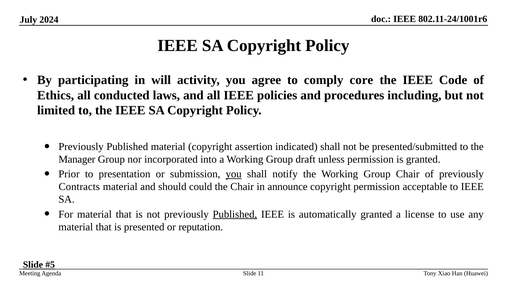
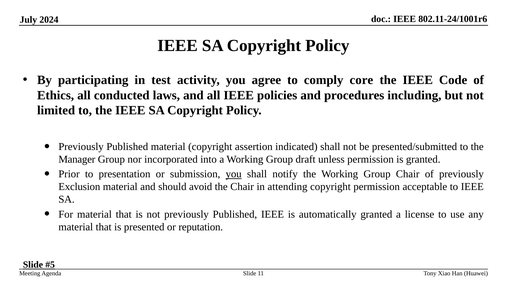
will: will -> test (161, 80)
Contracts: Contracts -> Exclusion (79, 187)
could: could -> avoid (201, 187)
announce: announce -> attending (287, 187)
Published underline: present -> none (235, 214)
